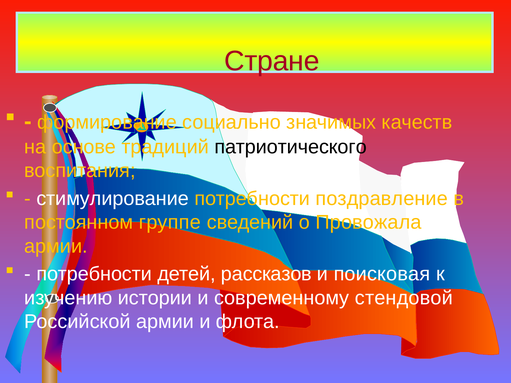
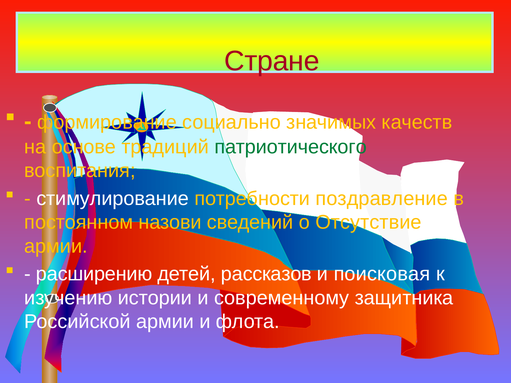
патриотического colour: black -> green (291, 147)
группе: группе -> назови (170, 222)
Провожала: Провожала -> Отсутствие (369, 222)
потребности: потребности -> расширению (94, 274)
стендовой: стендовой -> защитника (404, 298)
